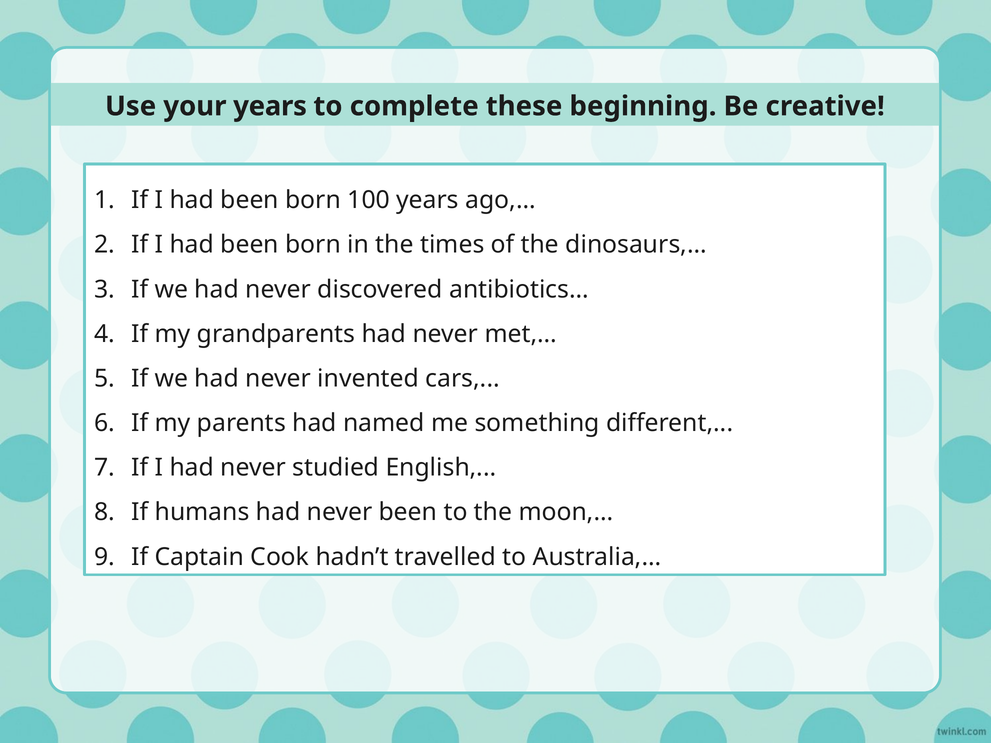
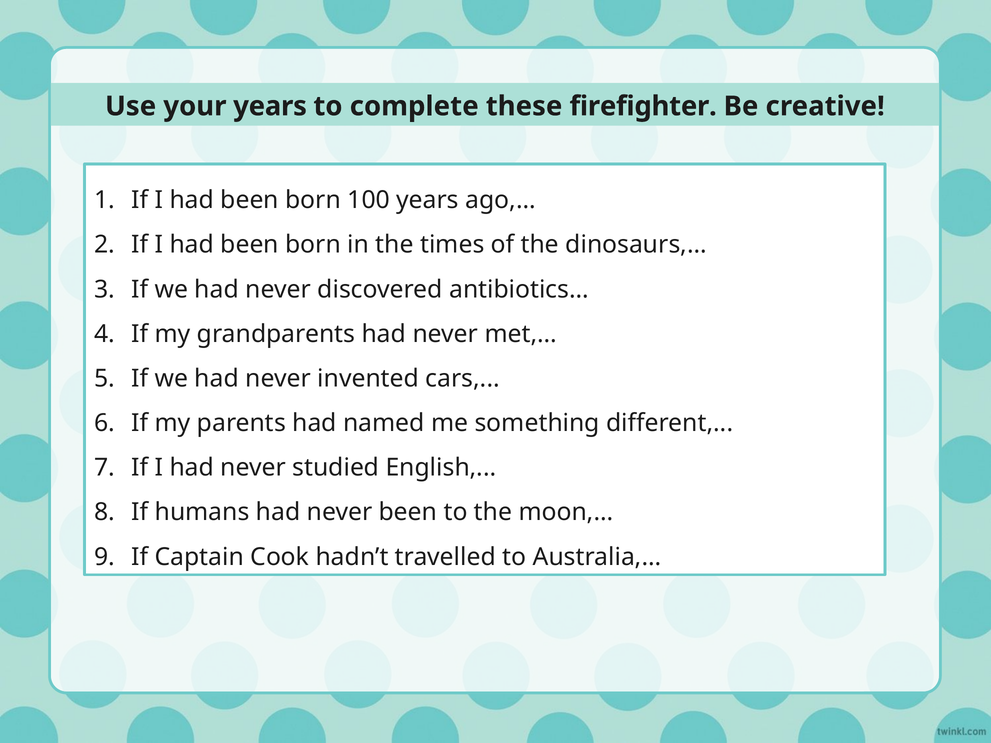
beginning: beginning -> firefighter (643, 106)
